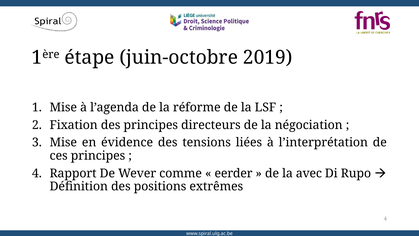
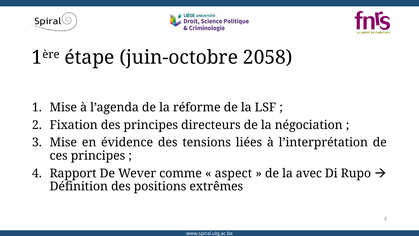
2019: 2019 -> 2058 (268, 57)
eerder: eerder -> aspect (233, 173)
